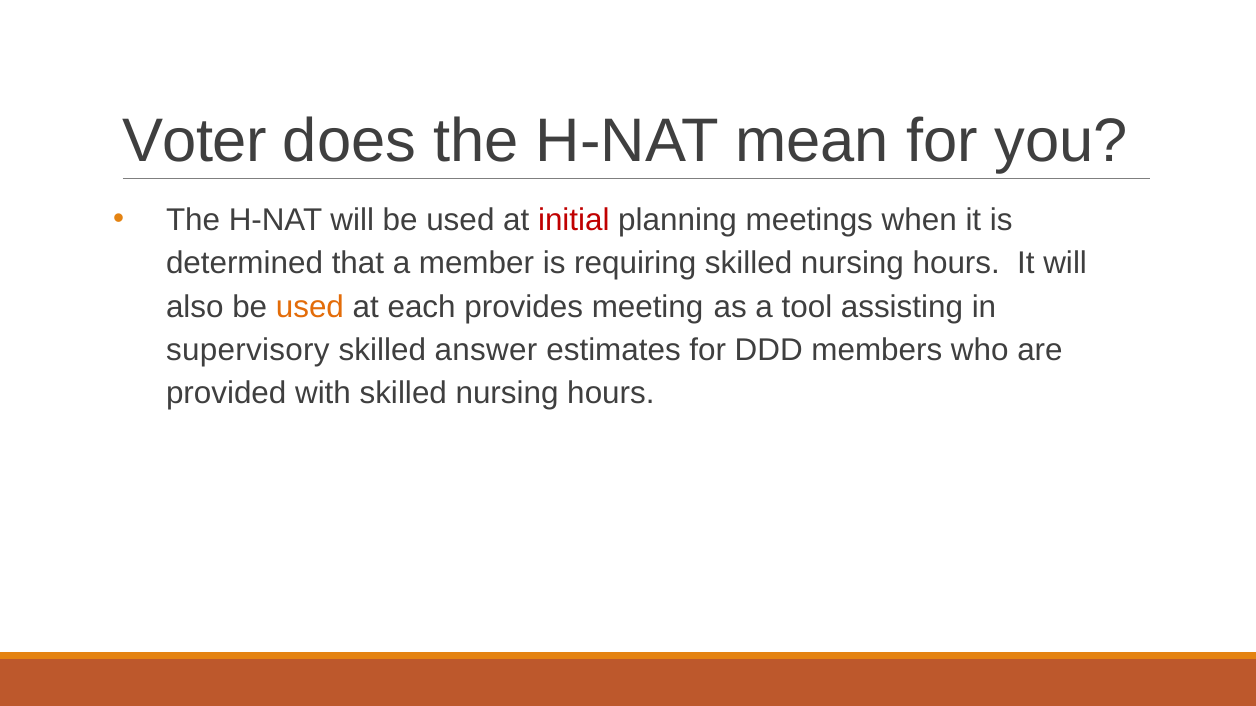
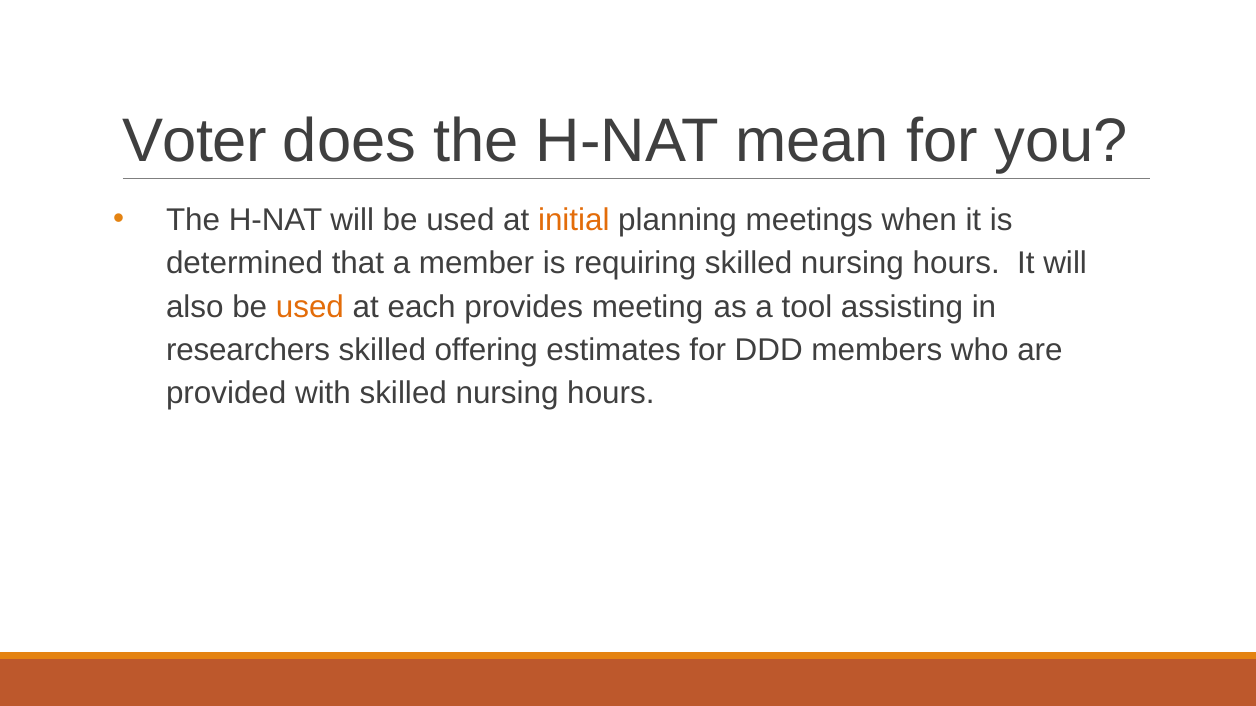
initial colour: red -> orange (574, 220)
supervisory: supervisory -> researchers (248, 350)
answer: answer -> offering (486, 350)
